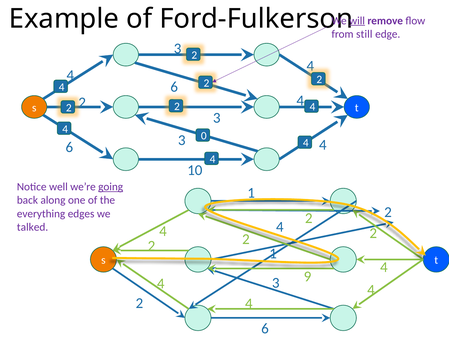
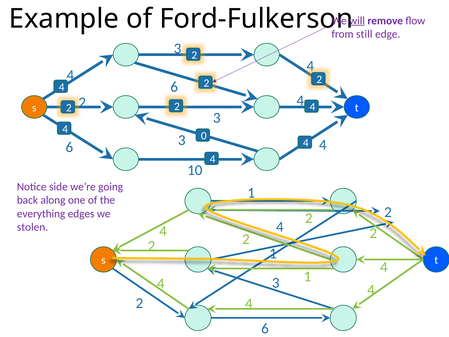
well: well -> side (58, 187)
going underline: present -> none (111, 187)
talked: talked -> stolen (33, 227)
3 9: 9 -> 1 (308, 276)
